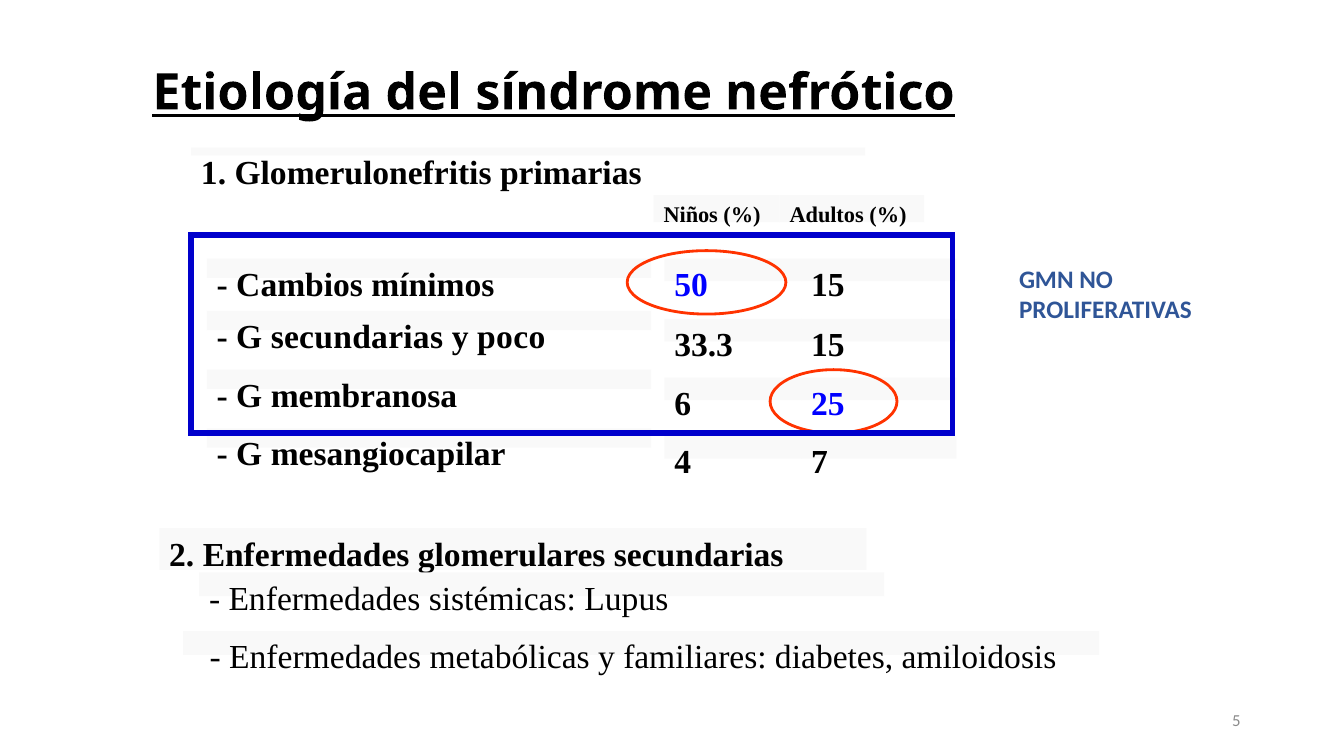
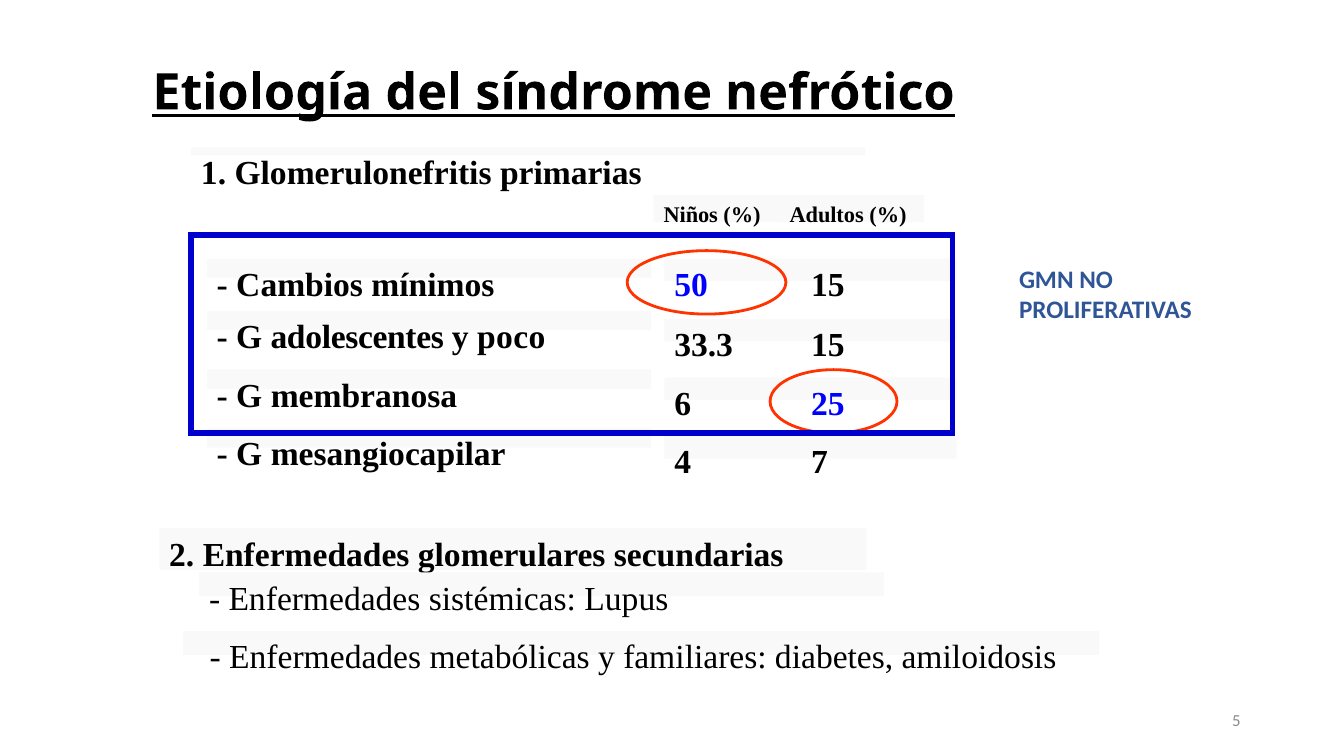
G secundarias: secundarias -> adolescentes (357, 338)
